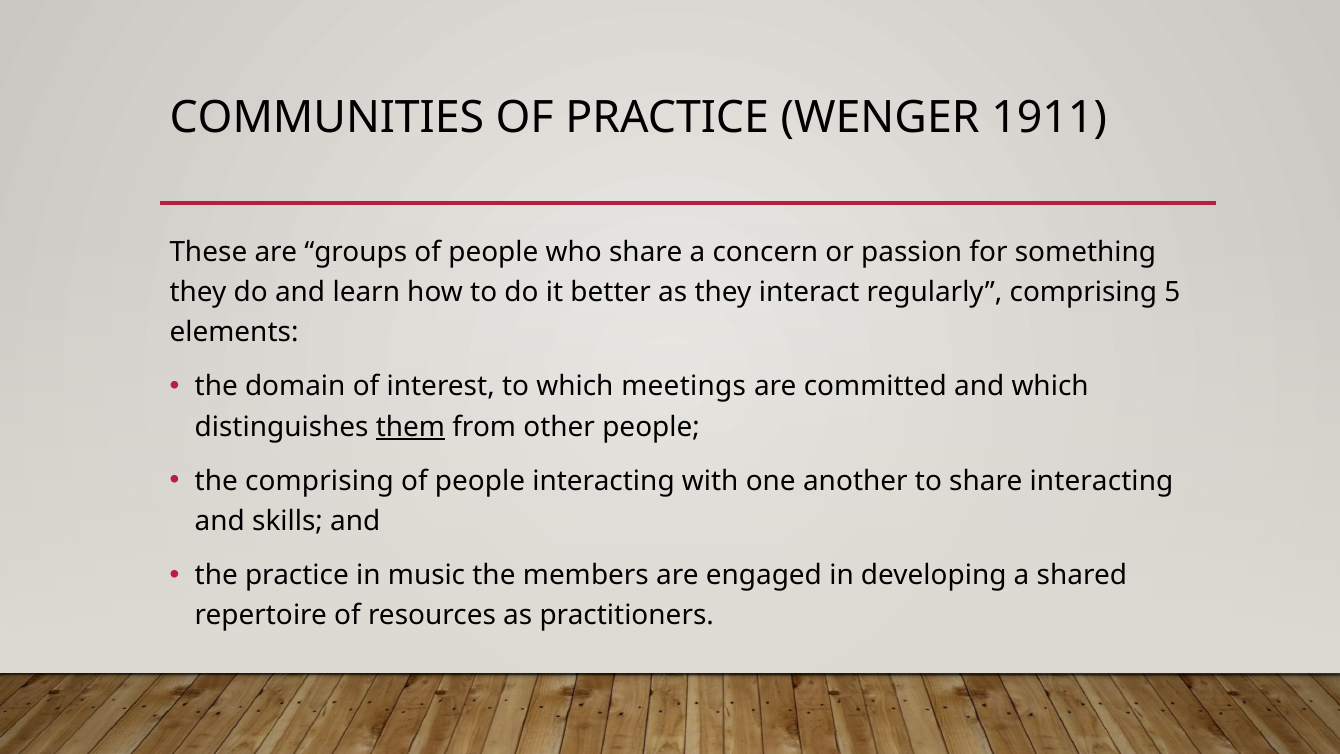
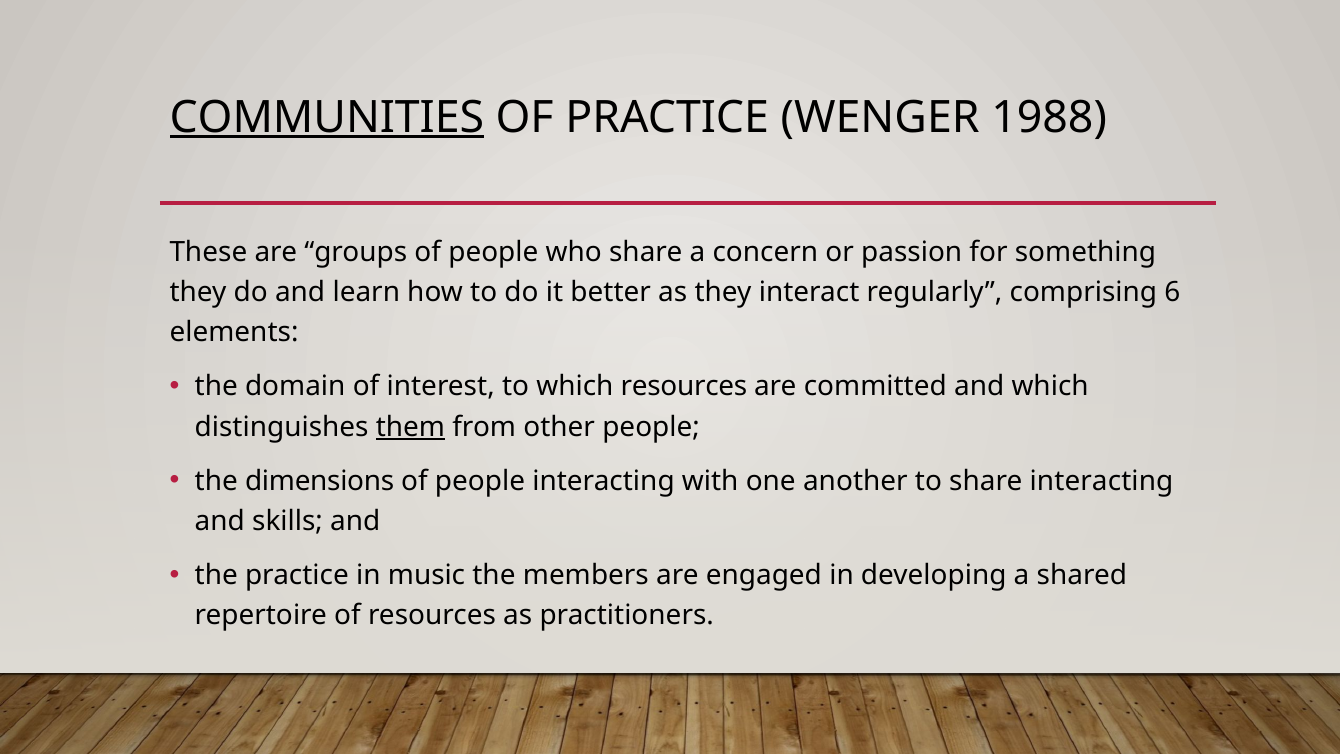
COMMUNITIES underline: none -> present (327, 117)
1911: 1911 -> 1988 (1049, 117)
5: 5 -> 6 (1172, 292)
which meetings: meetings -> resources (684, 387)
the comprising: comprising -> dimensions (320, 481)
